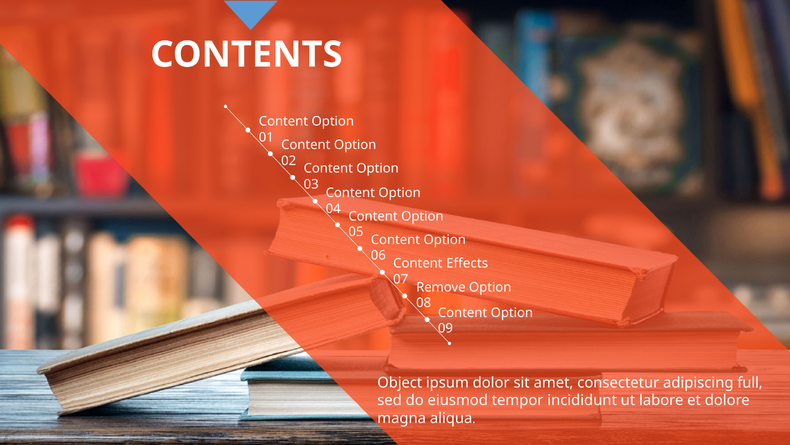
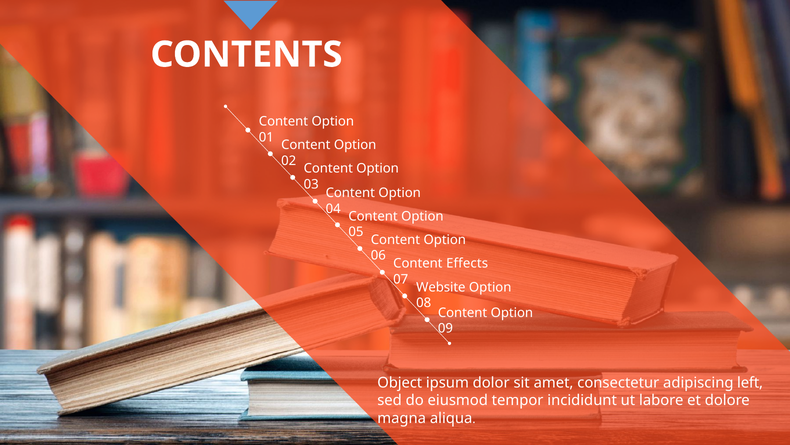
Remove: Remove -> Website (441, 287)
full: full -> left (750, 382)
